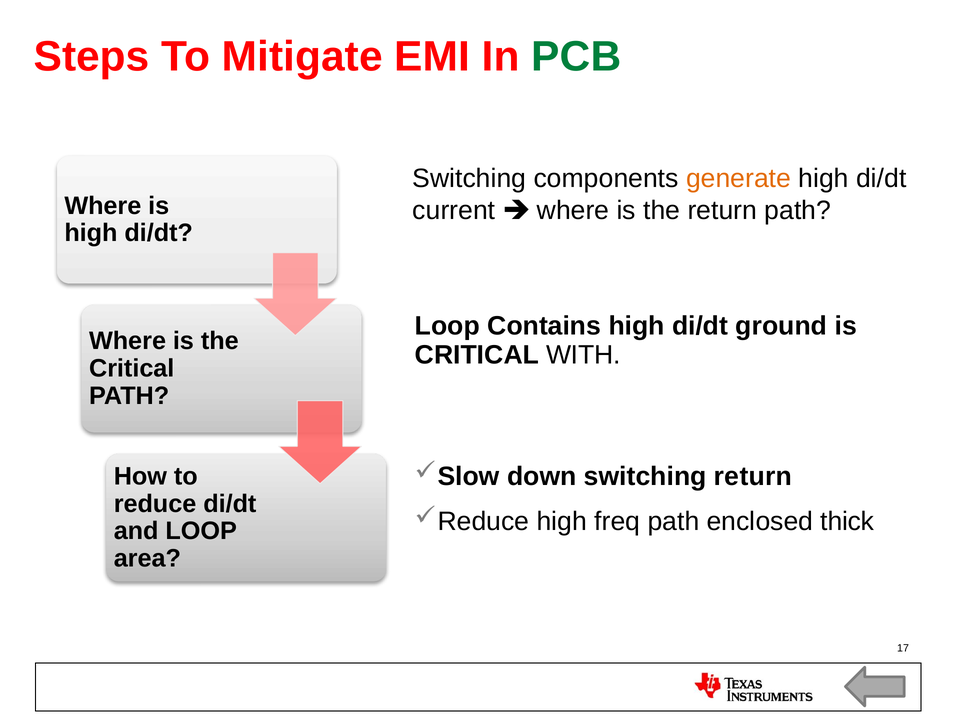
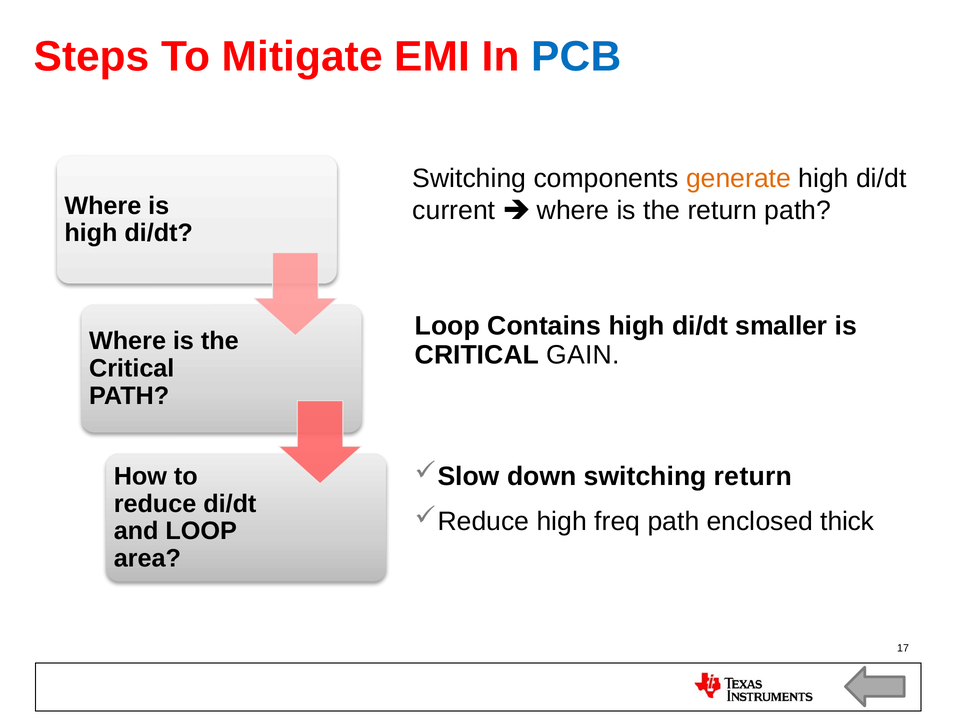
PCB colour: green -> blue (576, 56)
ground: ground -> smaller (781, 326)
WITH: WITH -> GAIN (583, 355)
